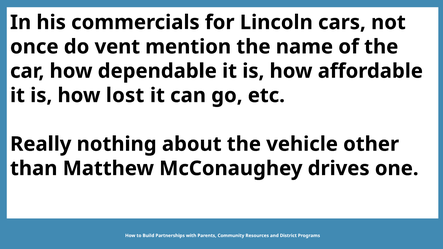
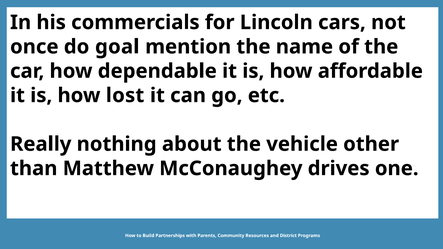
vent: vent -> goal (117, 47)
